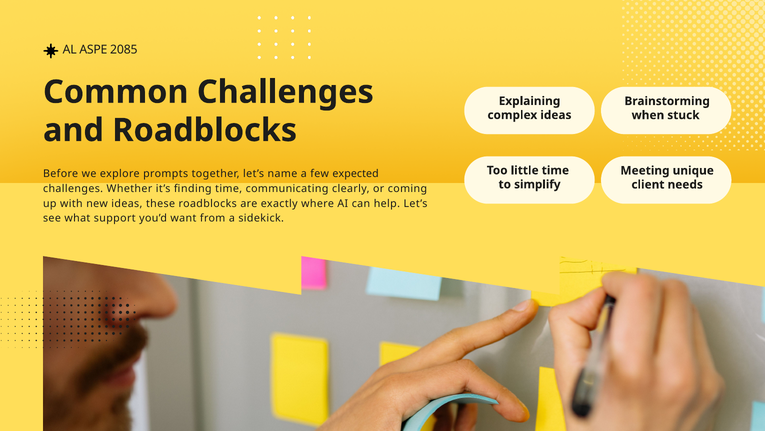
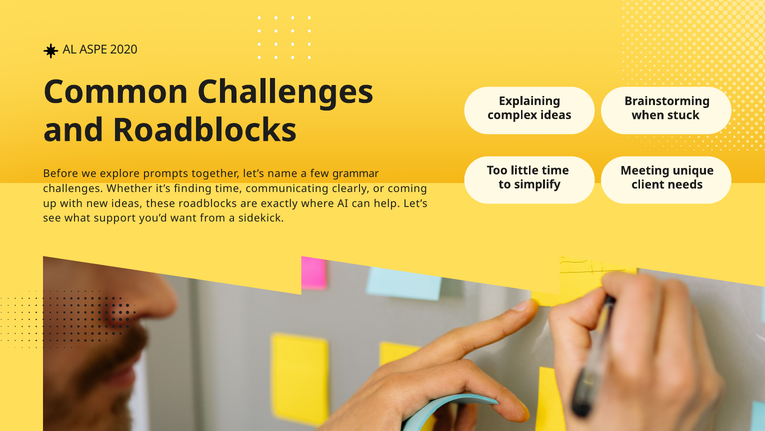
2085: 2085 -> 2020 (124, 49)
expected: expected -> grammar (356, 173)
